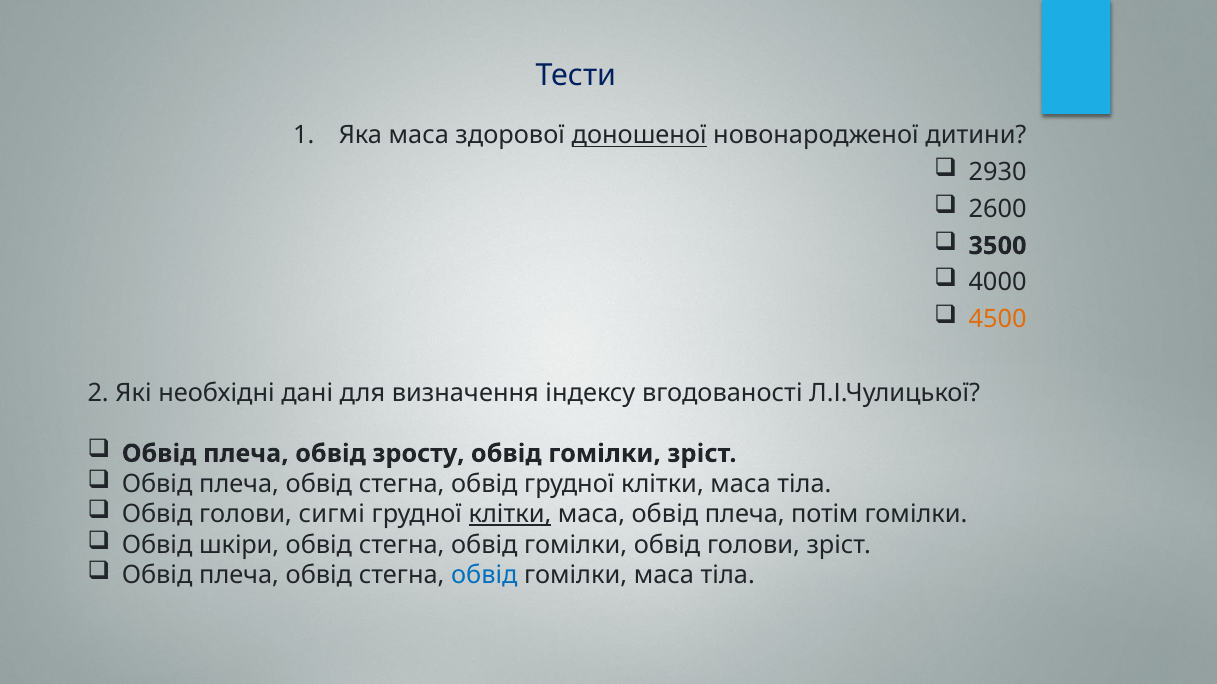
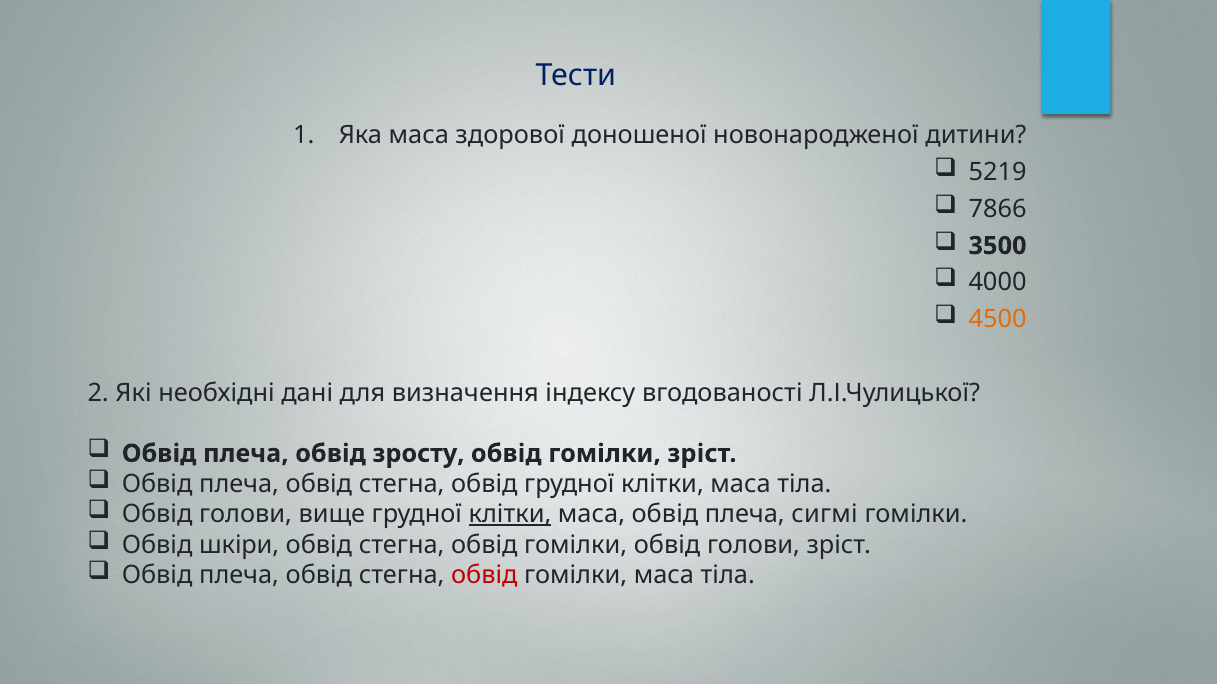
доношеної underline: present -> none (639, 136)
2930: 2930 -> 5219 (998, 172)
2600: 2600 -> 7866 (998, 209)
сигмі: сигмі -> вище (332, 515)
потім: потім -> сигмі (825, 515)
обвід colour: blue -> red (484, 576)
